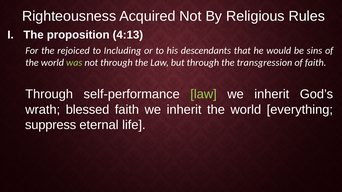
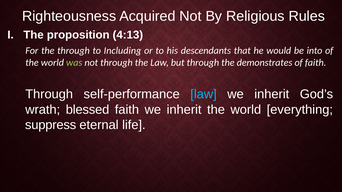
the rejoiced: rejoiced -> through (73, 51)
sins: sins -> into (315, 51)
transgression: transgression -> demonstrates (265, 63)
law colour: light green -> light blue (204, 94)
